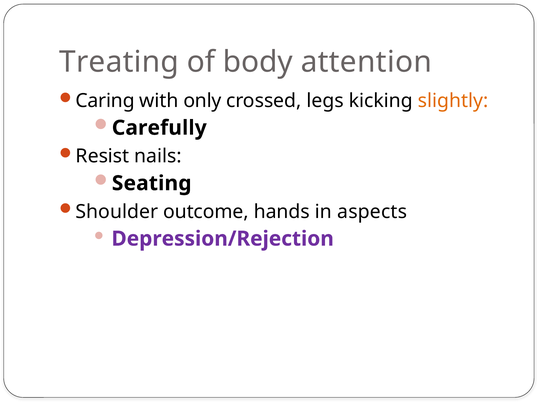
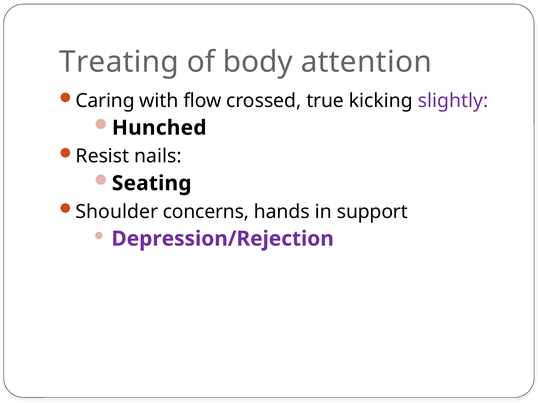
only: only -> flow (202, 101)
legs: legs -> true (325, 101)
slightly colour: orange -> purple (453, 101)
Carefully: Carefully -> Hunched (159, 128)
outcome: outcome -> concerns (206, 212)
aspects: aspects -> support (372, 212)
